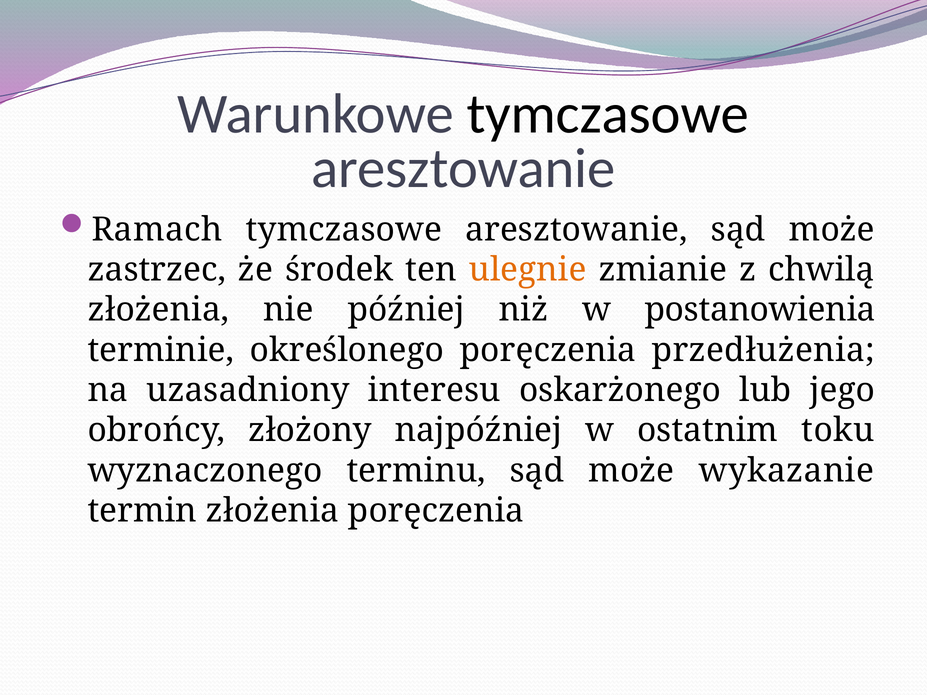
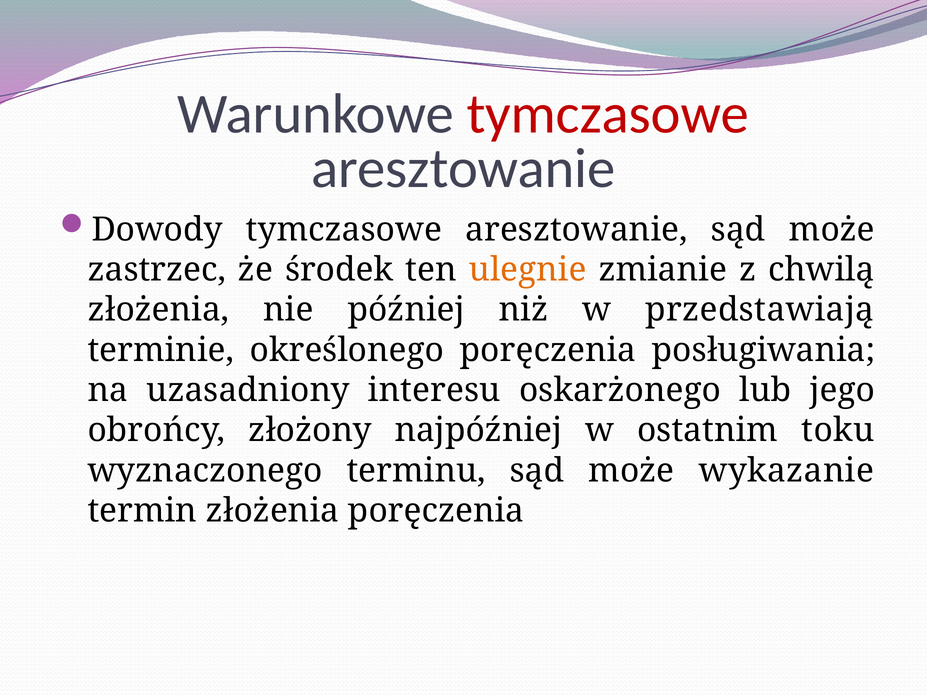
tymczasowe colour: black -> red (608, 114)
Ramach: Ramach -> Dowody (157, 230)
postanowienia: postanowienia -> przedstawiają (760, 310)
przedłużenia: przedłużenia -> posługiwania (764, 350)
